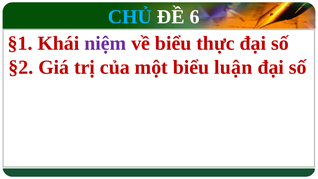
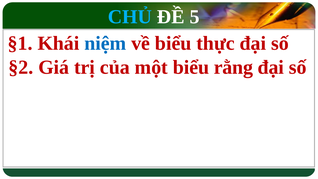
6: 6 -> 5 (194, 17)
niệm colour: purple -> blue (105, 43)
luận: luận -> rằng (233, 67)
